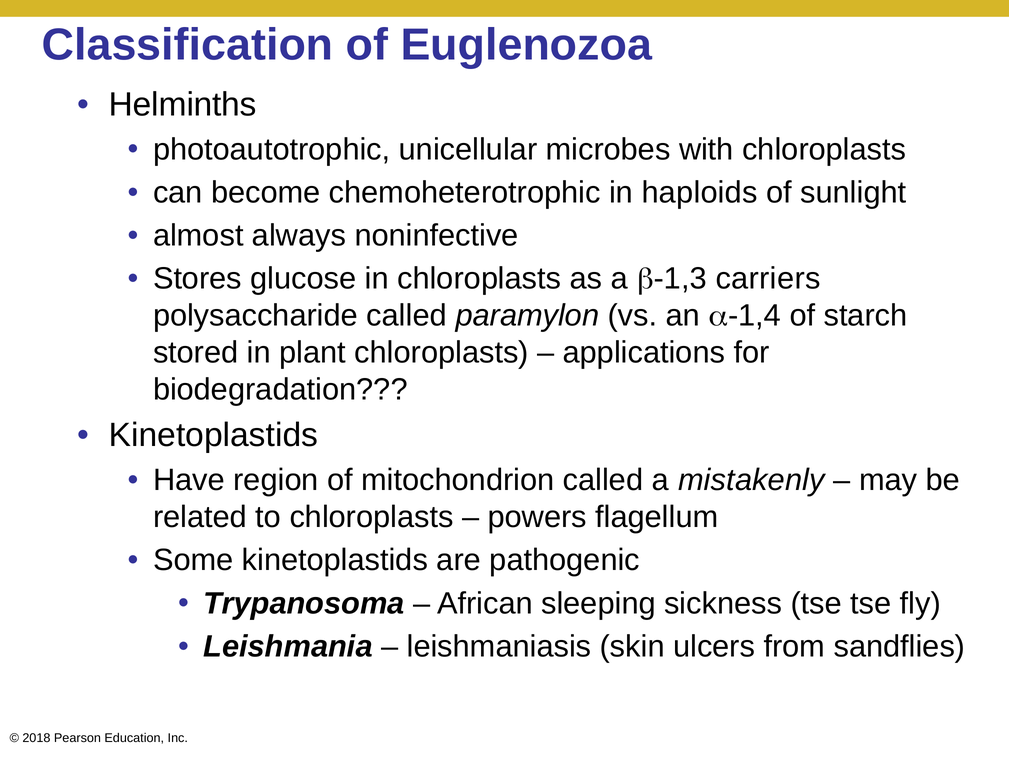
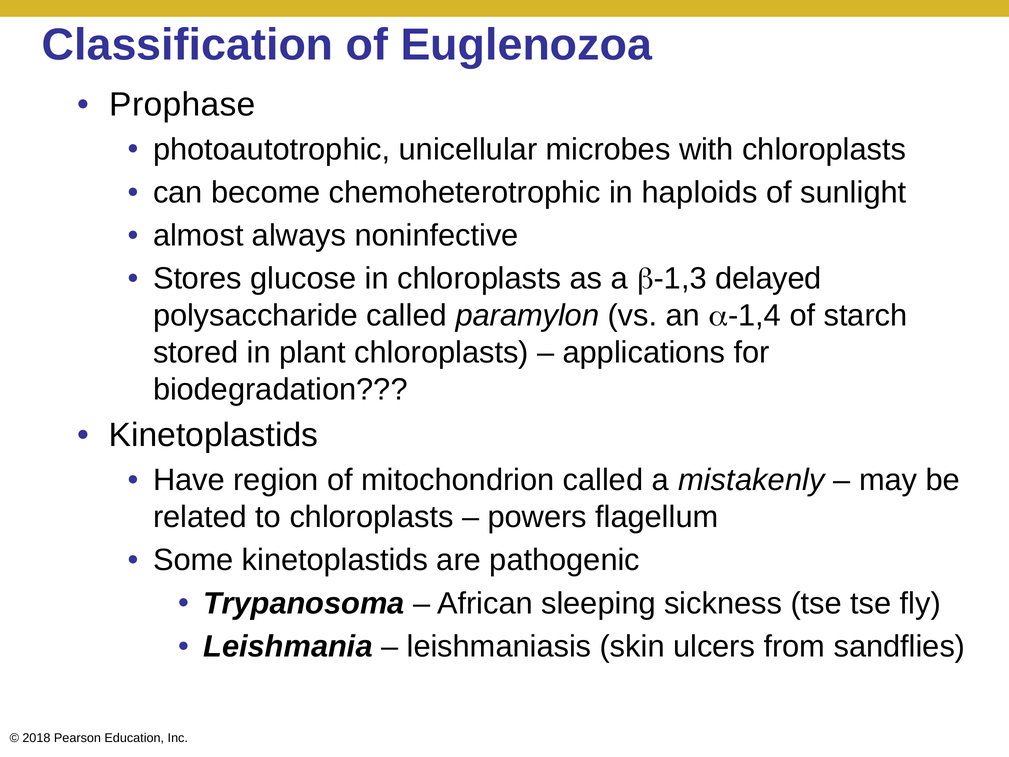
Helminths: Helminths -> Prophase (183, 105)
carriers: carriers -> delayed (768, 279)
